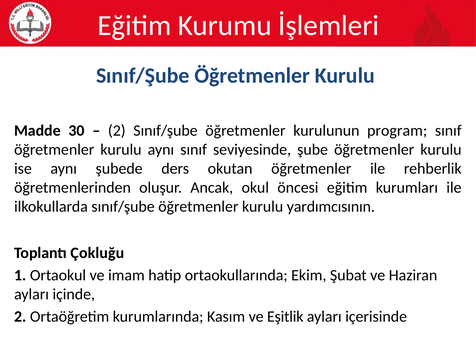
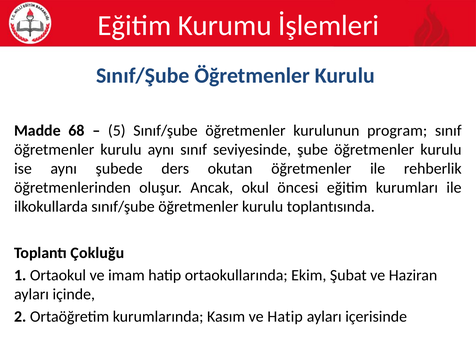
30: 30 -> 68 (77, 131)
2: 2 -> 5 (117, 131)
yardımcısının: yardımcısının -> toplantısında (331, 207)
ve Eşitlik: Eşitlik -> Hatip (285, 316)
